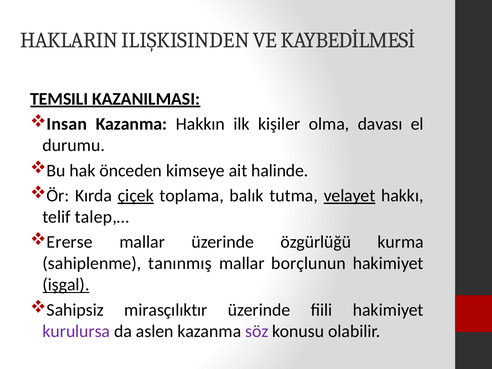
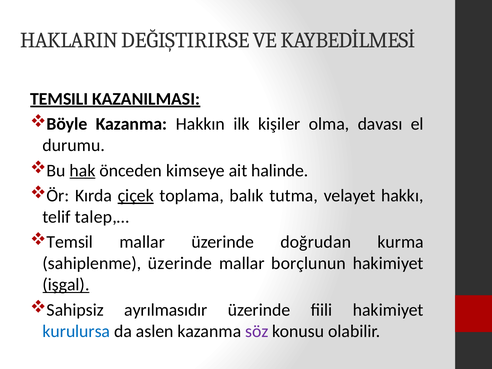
ILIŞKISINDEN: ILIŞKISINDEN -> DEĞIŞTIRIRSE (185, 40)
Insan: Insan -> Böyle (67, 124)
hak underline: none -> present (83, 171)
velayet underline: present -> none (350, 196)
Ererse: Ererse -> Temsil (70, 242)
özgürlüğü: özgürlüğü -> doğrudan (316, 242)
sahiplenme tanınmış: tanınmış -> üzerinde (180, 263)
mirasçılıktır: mirasçılıktır -> ayrılmasıdır (166, 310)
kurulursa colour: purple -> blue (76, 331)
